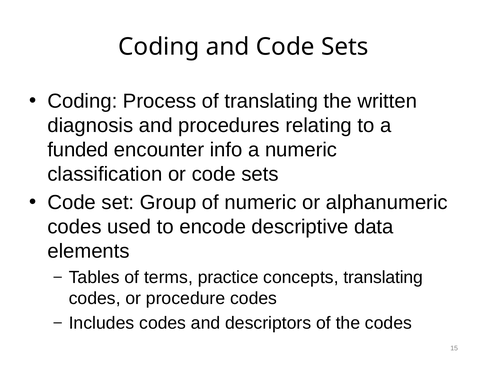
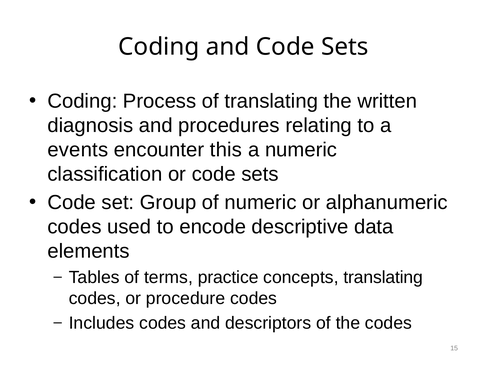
funded: funded -> events (78, 150)
info: info -> this (226, 150)
